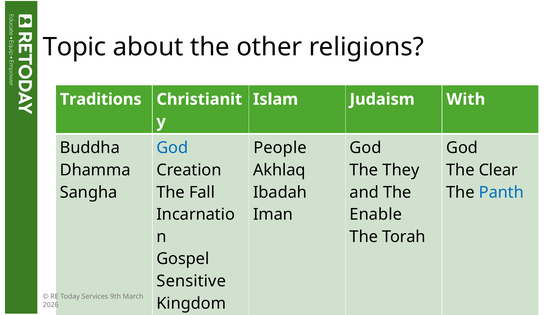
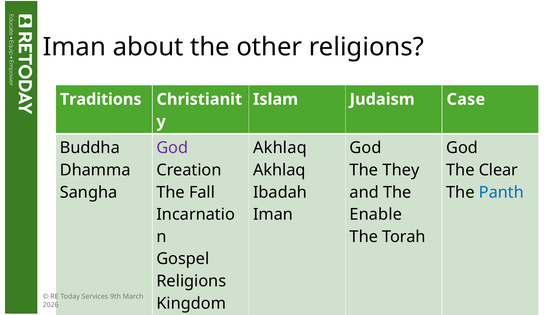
Topic: Topic -> Iman (74, 47)
With: With -> Case (466, 99)
God colour: blue -> purple (172, 148)
People: People -> Akhlaq (280, 148)
Sensitive: Sensitive -> Religions (191, 281)
